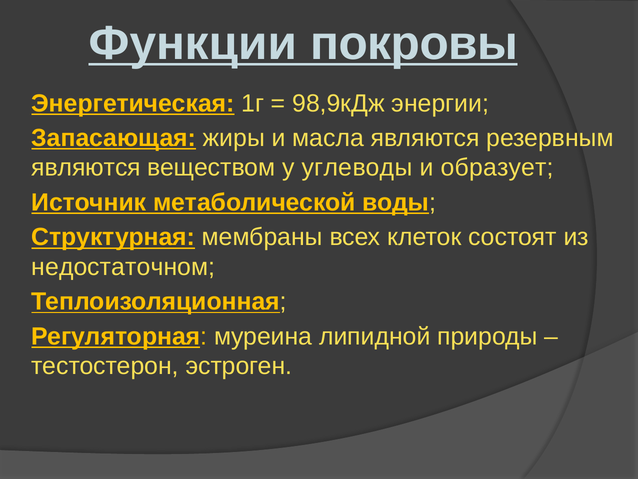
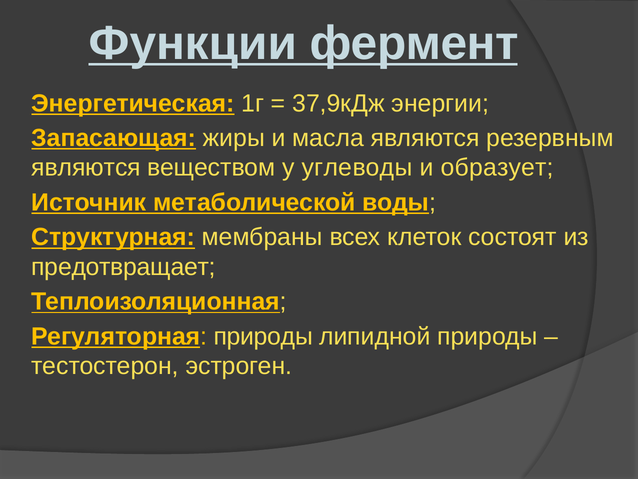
покровы: покровы -> фермент (414, 43)
98,9кДж: 98,9кДж -> 37,9кДж (338, 103)
недостаточном: недостаточном -> предотвращает (123, 267)
Регуляторная муреина: муреина -> природы (263, 336)
